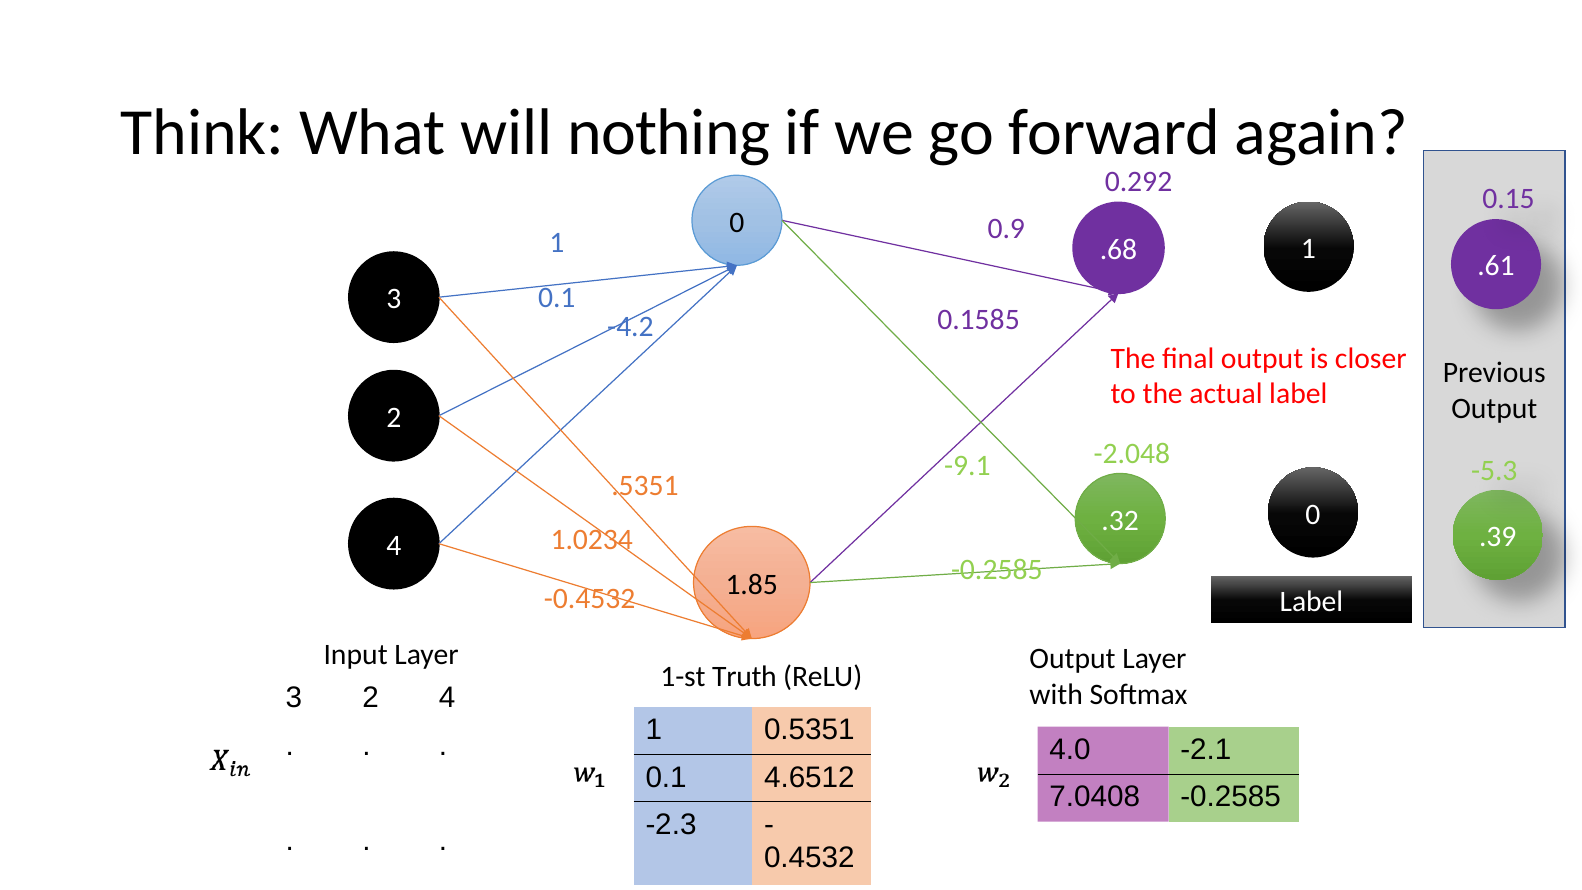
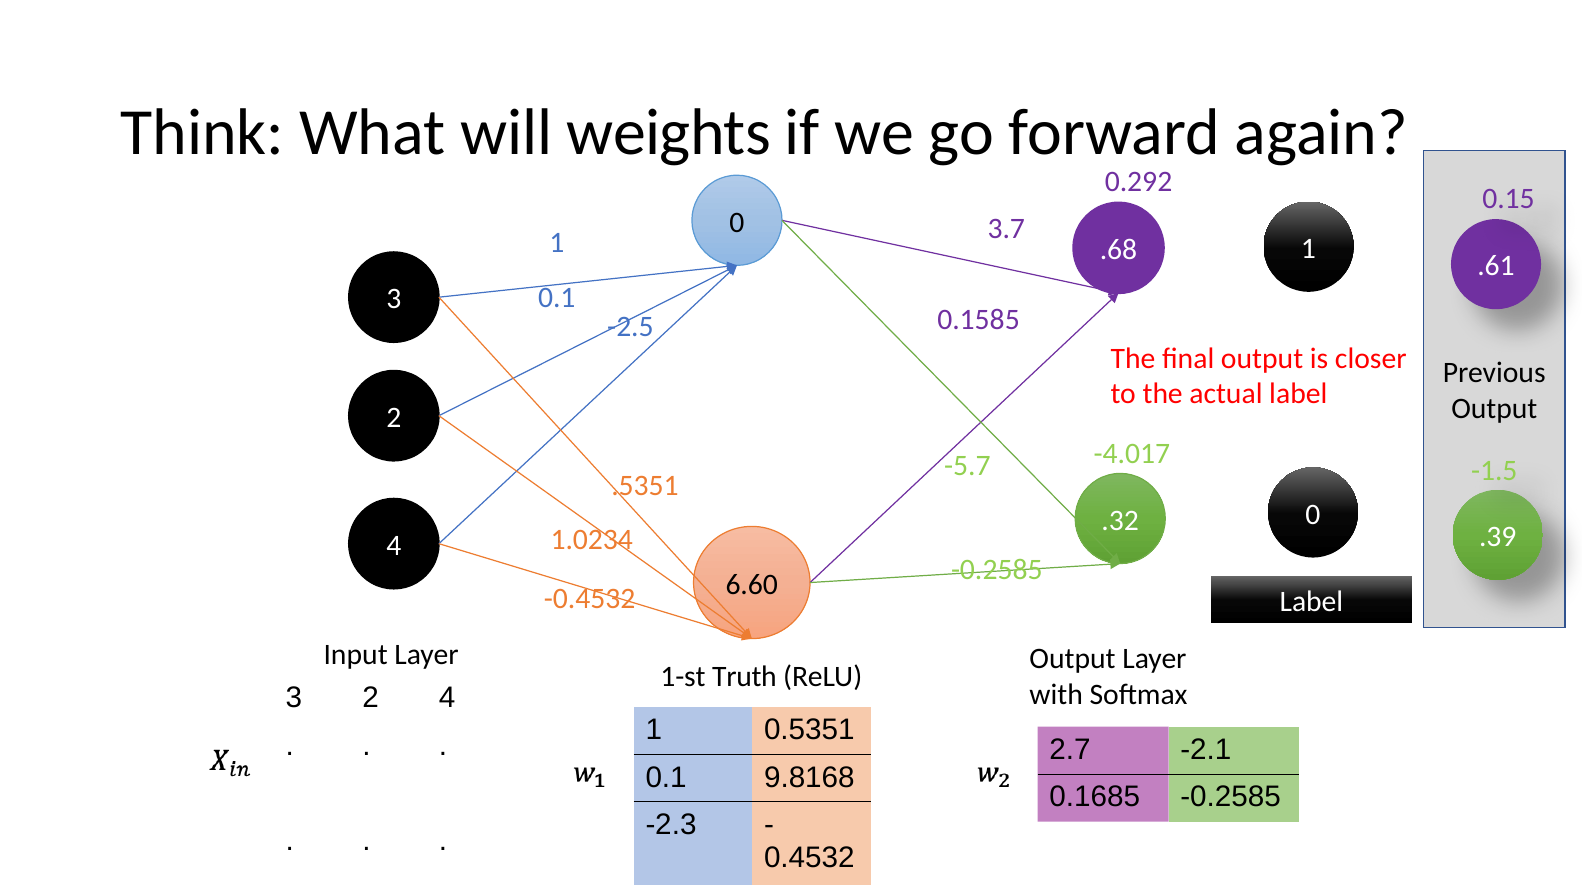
nothing: nothing -> weights (669, 133)
0.9: 0.9 -> 3.7 (1006, 229)
-4.2: -4.2 -> -2.5 (630, 327)
-2.048: -2.048 -> -4.017 (1132, 454)
-9.1: -9.1 -> -5.7 (967, 466)
-5.3: -5.3 -> -1.5 (1494, 470)
1.85: 1.85 -> 6.60 (752, 584)
4.0: 4.0 -> 2.7 (1070, 750)
4.6512: 4.6512 -> 9.8168 (809, 777)
7.0408: 7.0408 -> 0.1685 (1095, 797)
